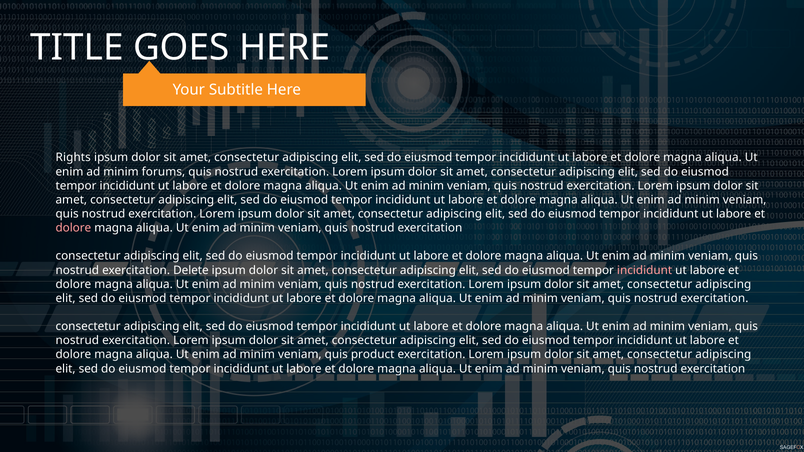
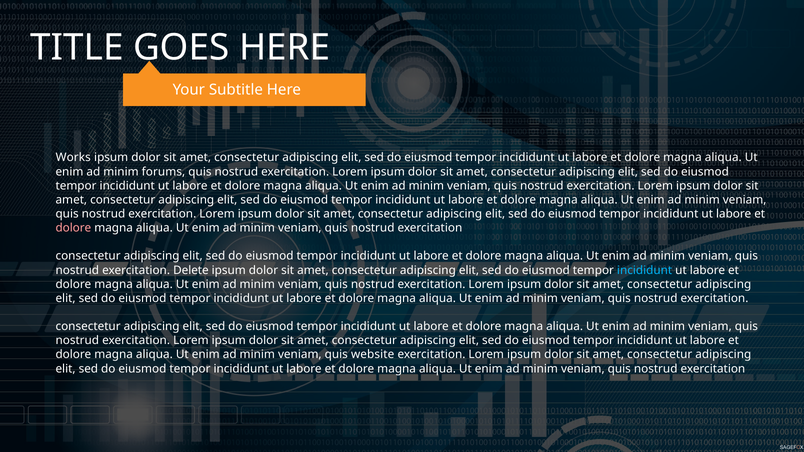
Rights: Rights -> Works (73, 158)
incididunt colour: pink -> light blue (645, 270)
product: product -> website (373, 355)
